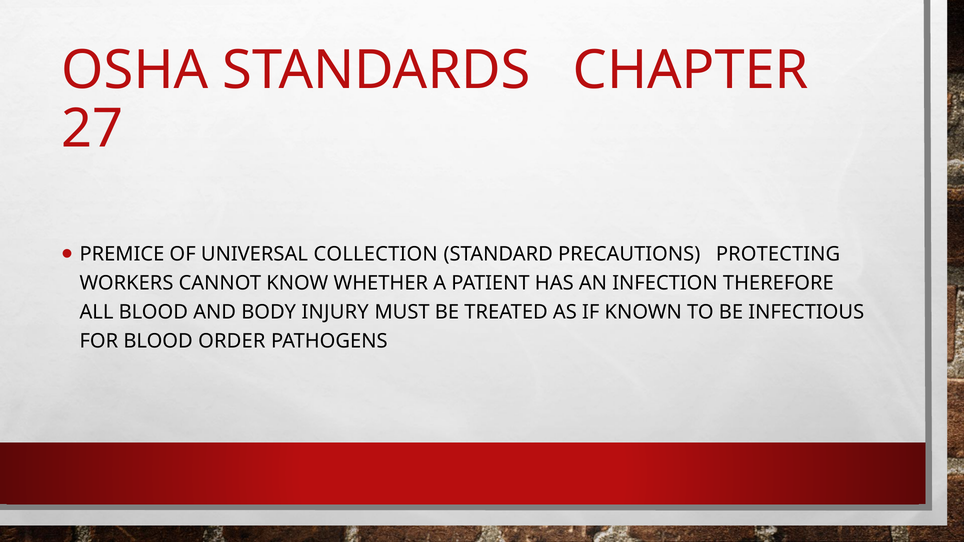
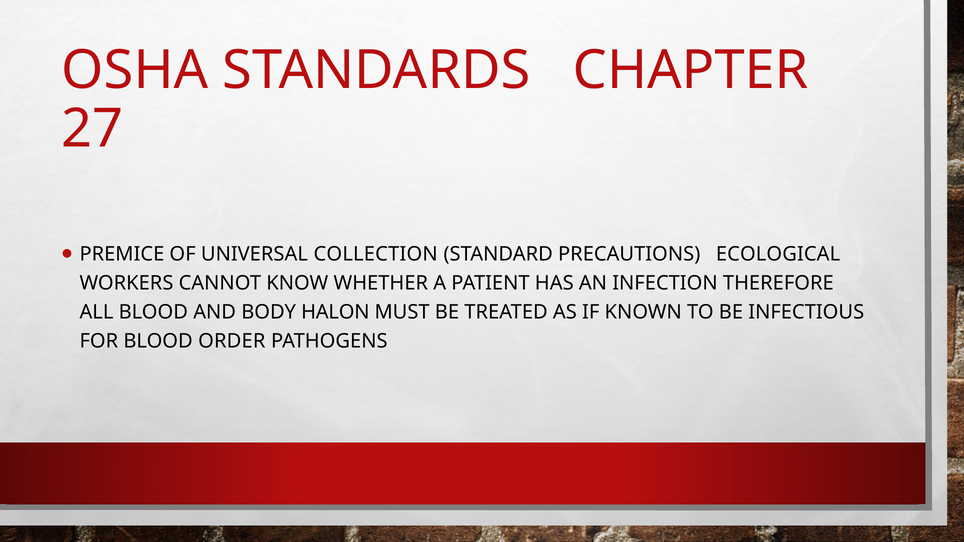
PROTECTING: PROTECTING -> ECOLOGICAL (778, 254)
INJURY: INJURY -> HALON (335, 312)
